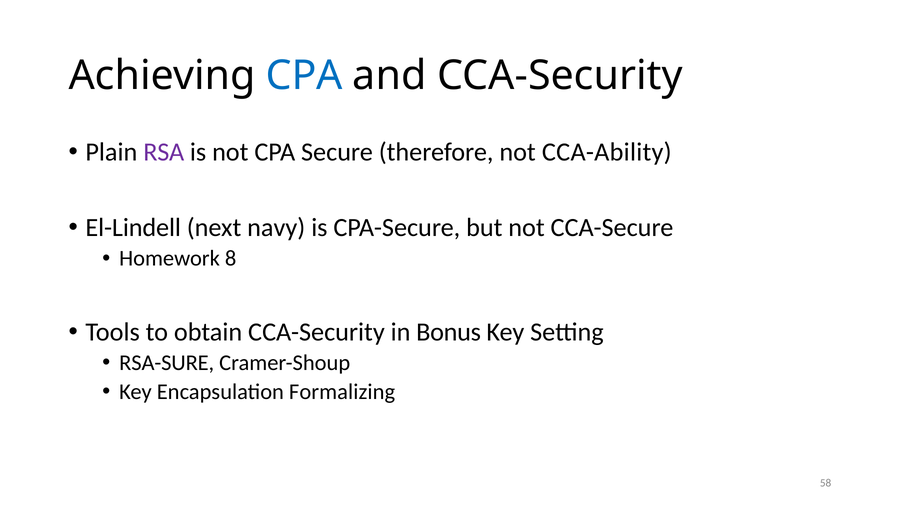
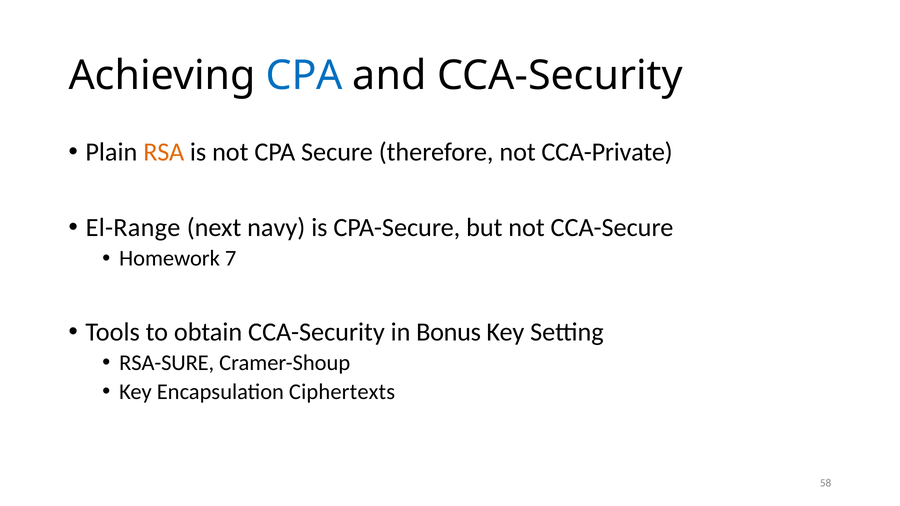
RSA colour: purple -> orange (164, 152)
CCA-Ability: CCA-Ability -> CCA-Private (607, 152)
El-Lindell: El-Lindell -> El-Range (133, 228)
8: 8 -> 7 (231, 259)
Formalizing: Formalizing -> Ciphertexts (342, 392)
